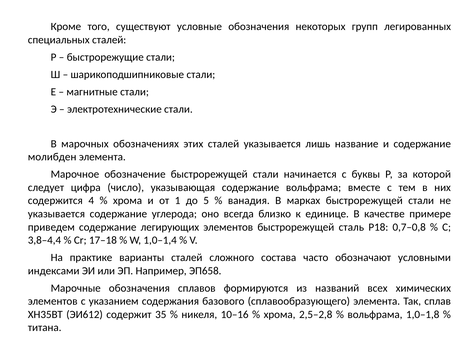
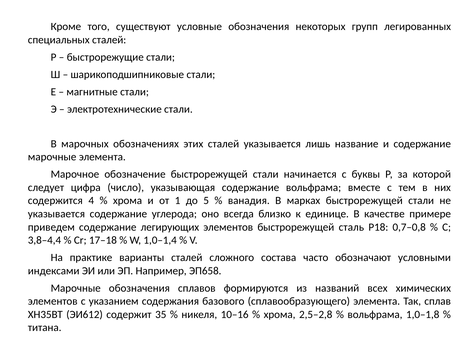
молибден: молибден -> марочные (52, 157)
